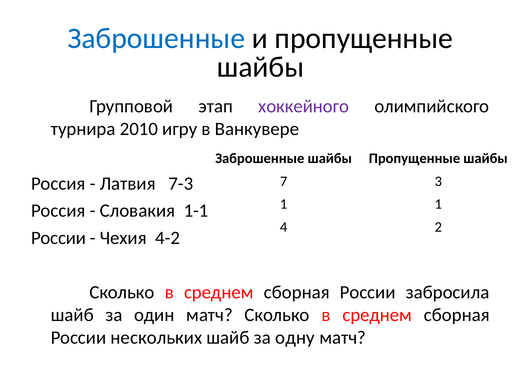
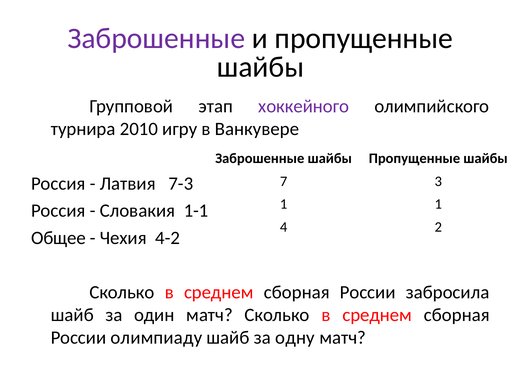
Заброшенные colour: blue -> purple (156, 38)
России: России -> Общее (58, 238)
нескольких: нескольких -> олимпиаду (156, 337)
